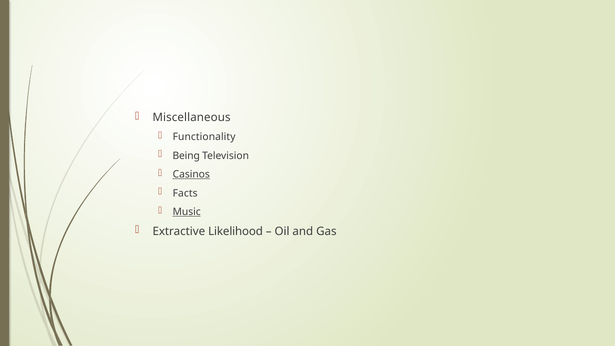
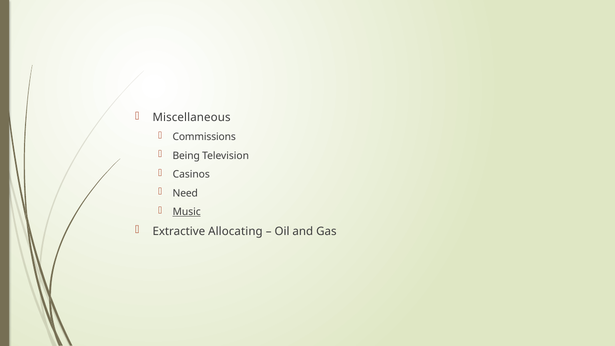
Functionality: Functionality -> Commissions (204, 137)
Casinos underline: present -> none (191, 174)
Facts: Facts -> Need (185, 193)
Likelihood: Likelihood -> Allocating (235, 231)
